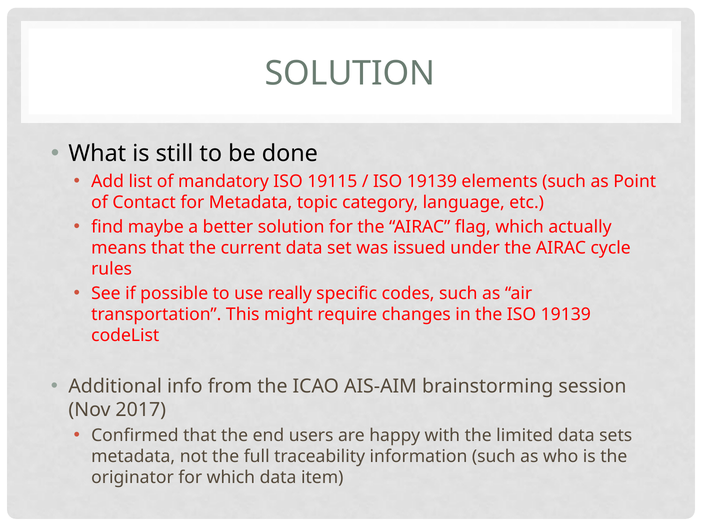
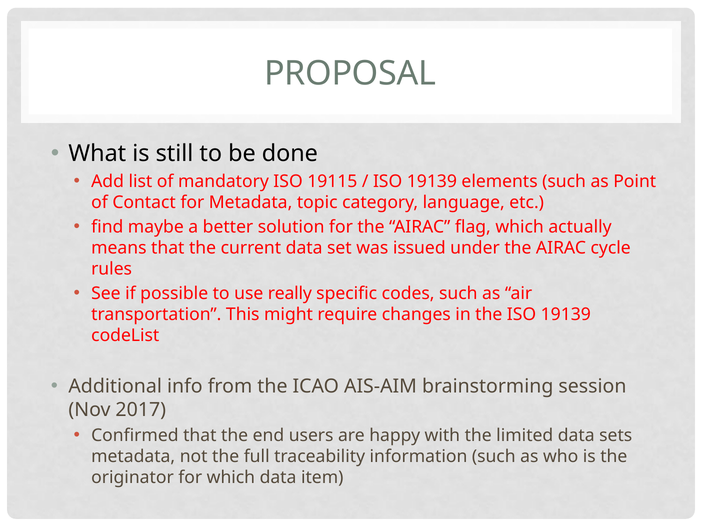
SOLUTION: SOLUTION -> PROPOSAL (350, 74)
